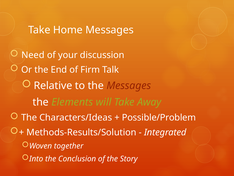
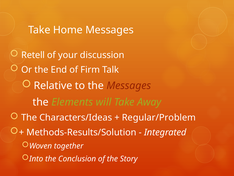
Need: Need -> Retell (33, 55)
Possible/Problem: Possible/Problem -> Regular/Problem (159, 117)
